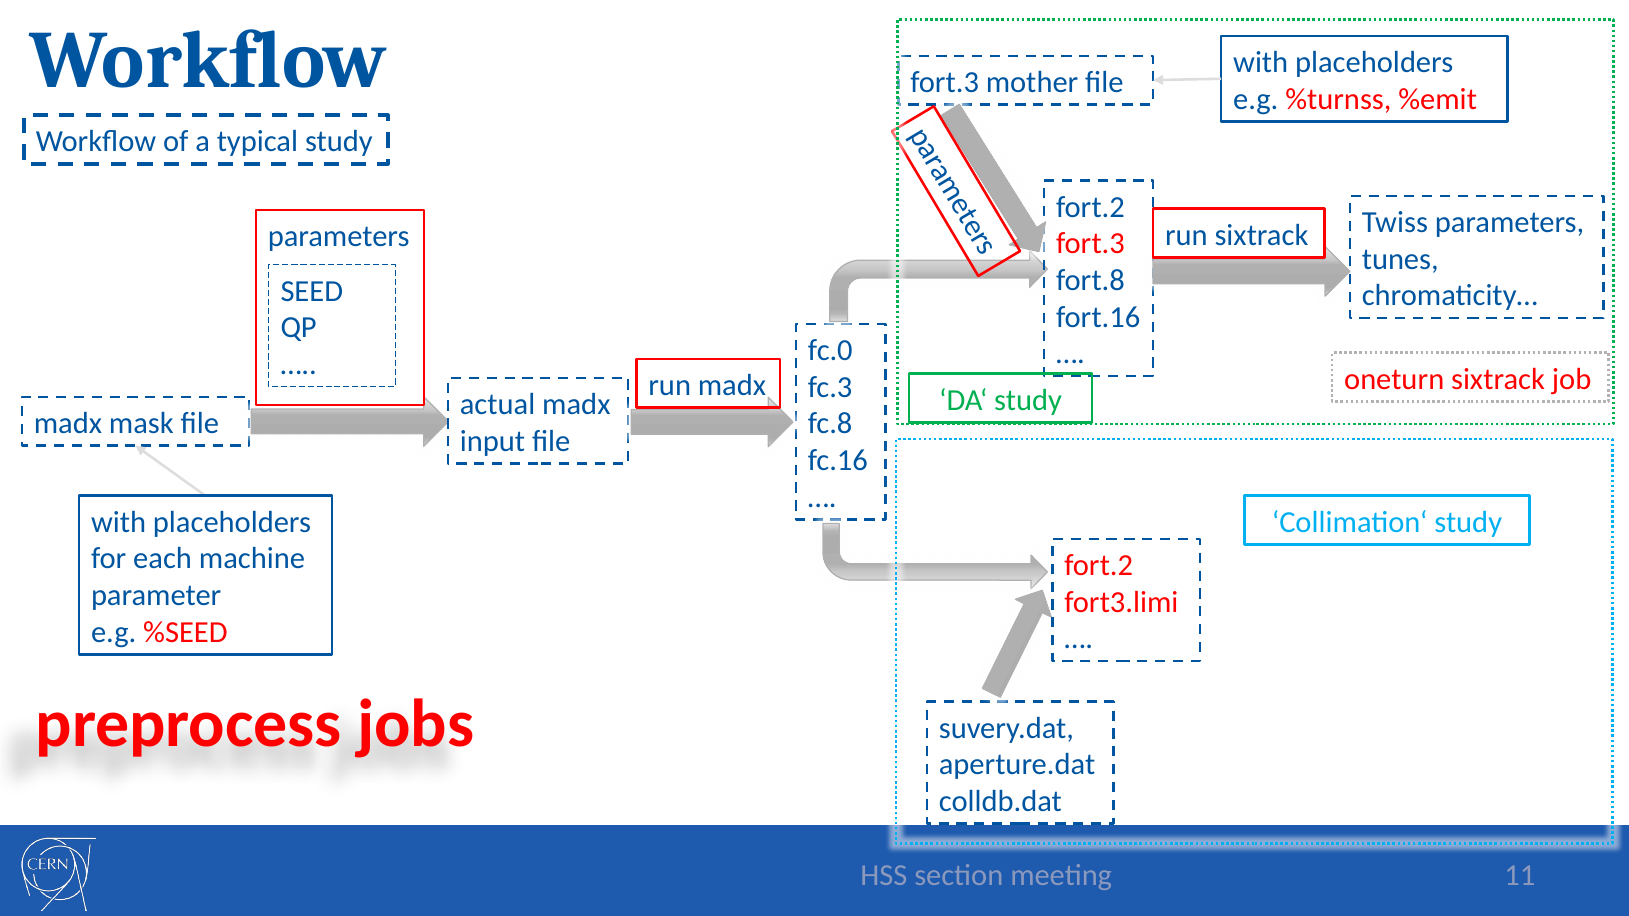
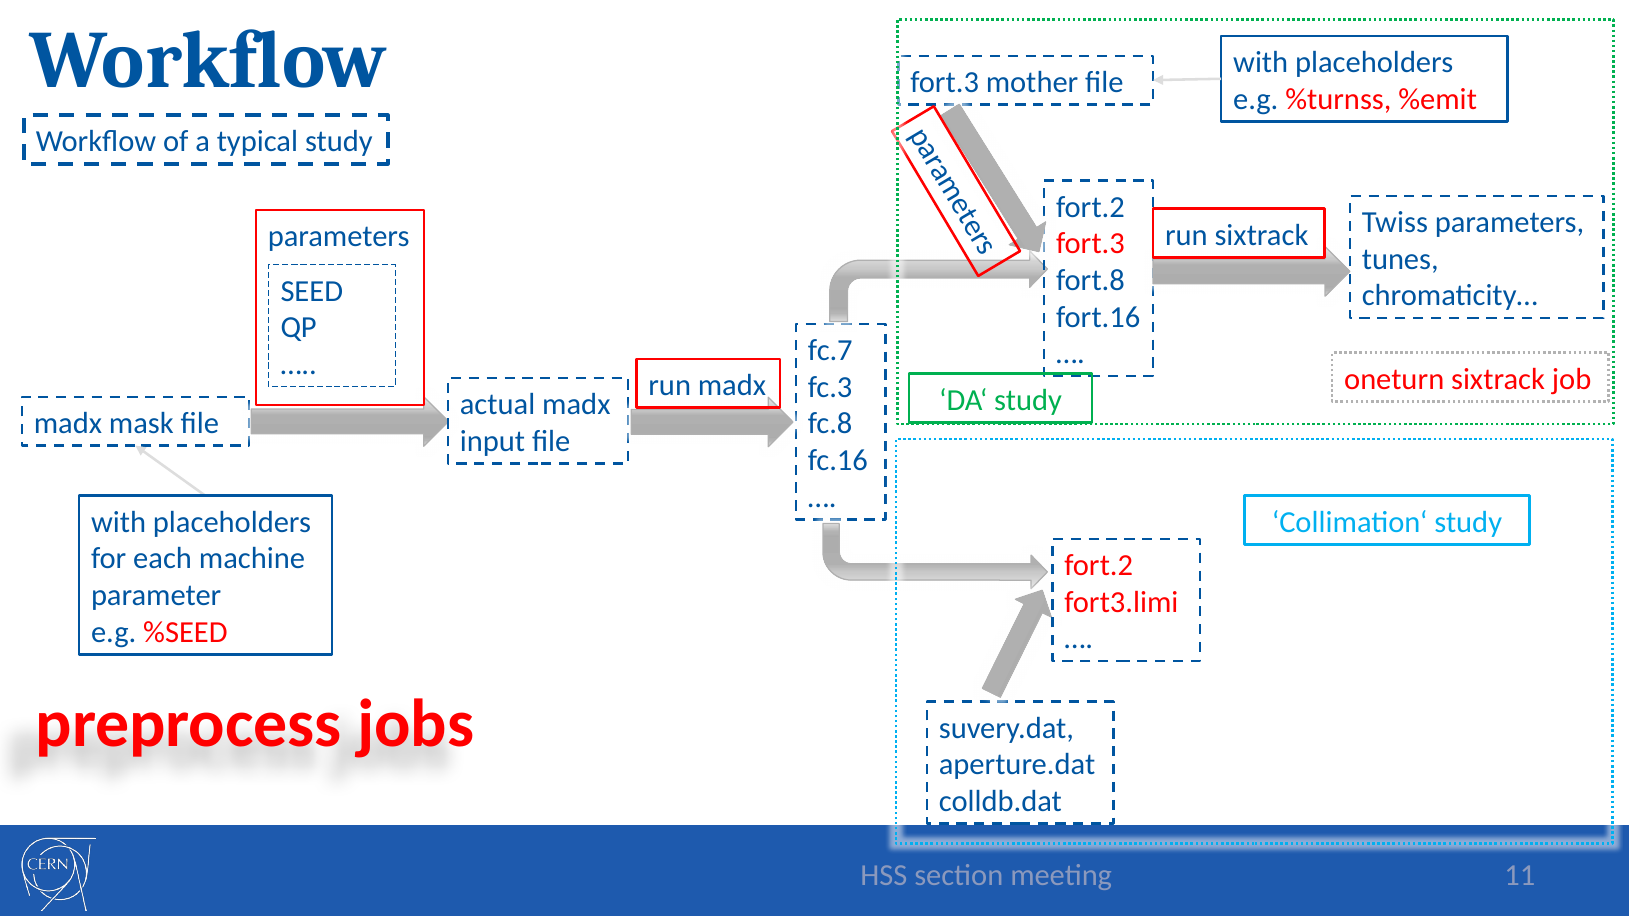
fc.0: fc.0 -> fc.7 (830, 351)
